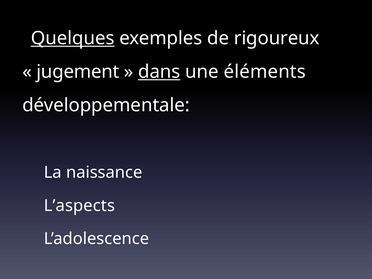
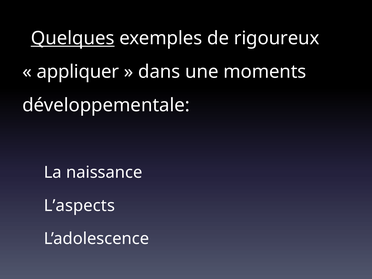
jugement: jugement -> appliquer (78, 72)
dans underline: present -> none (159, 72)
éléments: éléments -> moments (265, 72)
